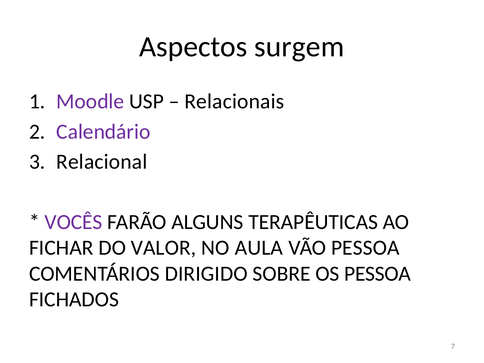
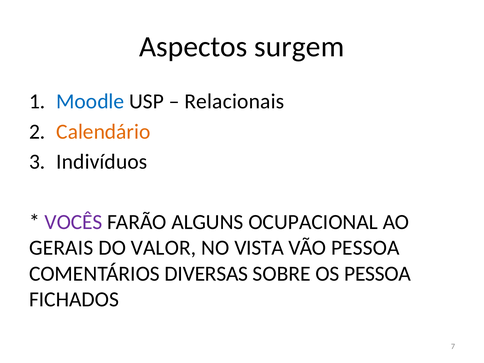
Moodle colour: purple -> blue (90, 102)
Calendário colour: purple -> orange (103, 132)
Relacional: Relacional -> Indivíduos (102, 162)
TERAPÊUTICAS: TERAPÊUTICAS -> OCUPACIONAL (313, 222)
FICHAR: FICHAR -> GERAIS (61, 248)
AULA: AULA -> VISTA (259, 248)
DIRIGIDO: DIRIGIDO -> DIVERSAS (206, 274)
